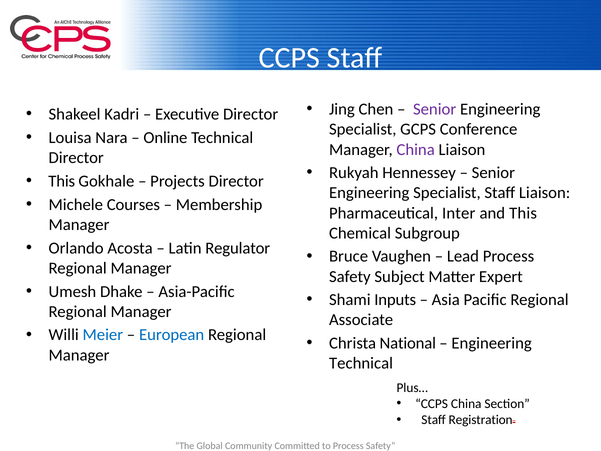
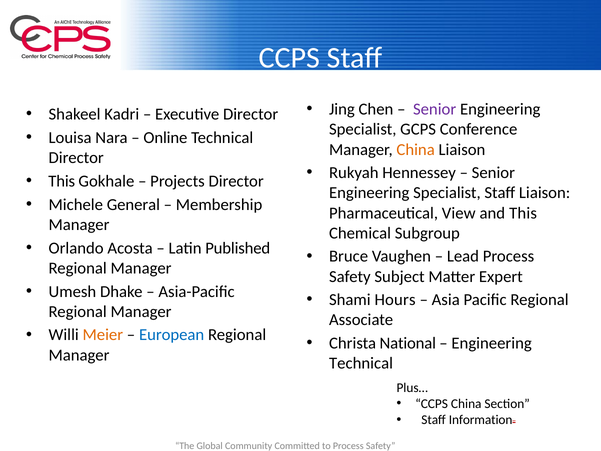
China colour: purple -> orange (416, 149)
Courses: Courses -> General (133, 205)
Inter: Inter -> View (459, 213)
Regulator: Regulator -> Published (238, 248)
Inputs: Inputs -> Hours (395, 300)
Meier colour: blue -> orange (103, 335)
Registration: Registration -> Information (481, 420)
